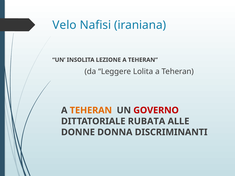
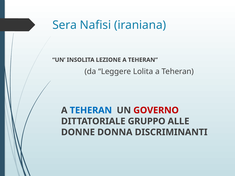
Velo: Velo -> Sera (65, 25)
TEHERAN colour: orange -> blue (91, 110)
RUBATA: RUBATA -> GRUPPO (147, 121)
